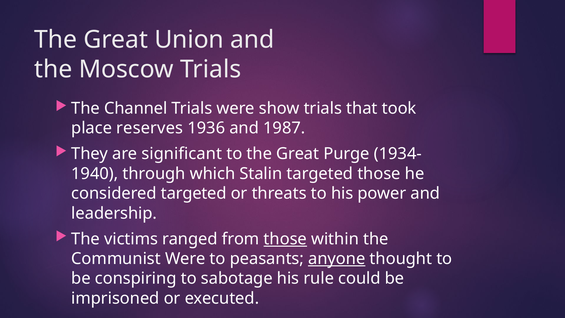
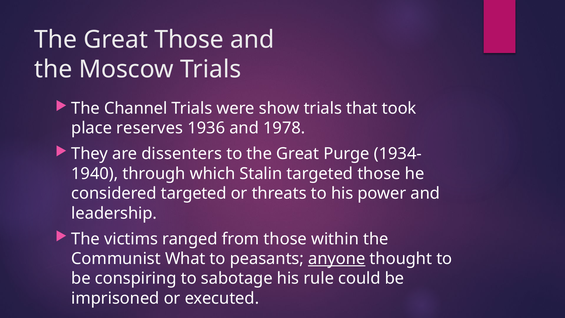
Great Union: Union -> Those (189, 40)
1987: 1987 -> 1978 (284, 128)
significant: significant -> dissenters (182, 154)
those underline: present -> none (285, 239)
Communist Were: Were -> What (185, 259)
